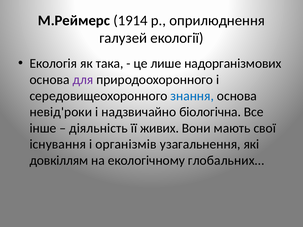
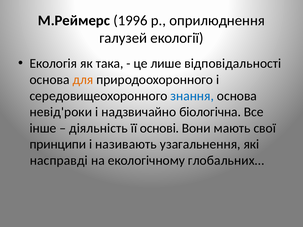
1914: 1914 -> 1996 (131, 20)
надорганізмових: надорганізмових -> відповідальності (233, 64)
для colour: purple -> orange (83, 80)
живих: живих -> основі (160, 128)
існування: існування -> принципи (58, 144)
організмів: організмів -> називають (126, 144)
довкіллям: довкіллям -> насправді (59, 161)
